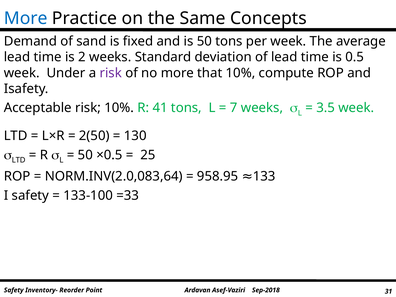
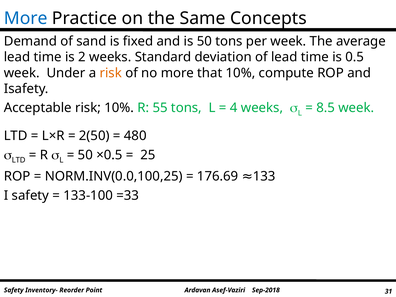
risk colour: purple -> orange (111, 73)
41: 41 -> 55 (160, 108)
7: 7 -> 4 (234, 108)
3.5: 3.5 -> 8.5 (326, 108)
130: 130 -> 480 (135, 136)
NORM.INV(2.0,083,64: NORM.INV(2.0,083,64 -> NORM.INV(0.0,100,25 (114, 176)
958.95: 958.95 -> 176.69 (218, 176)
